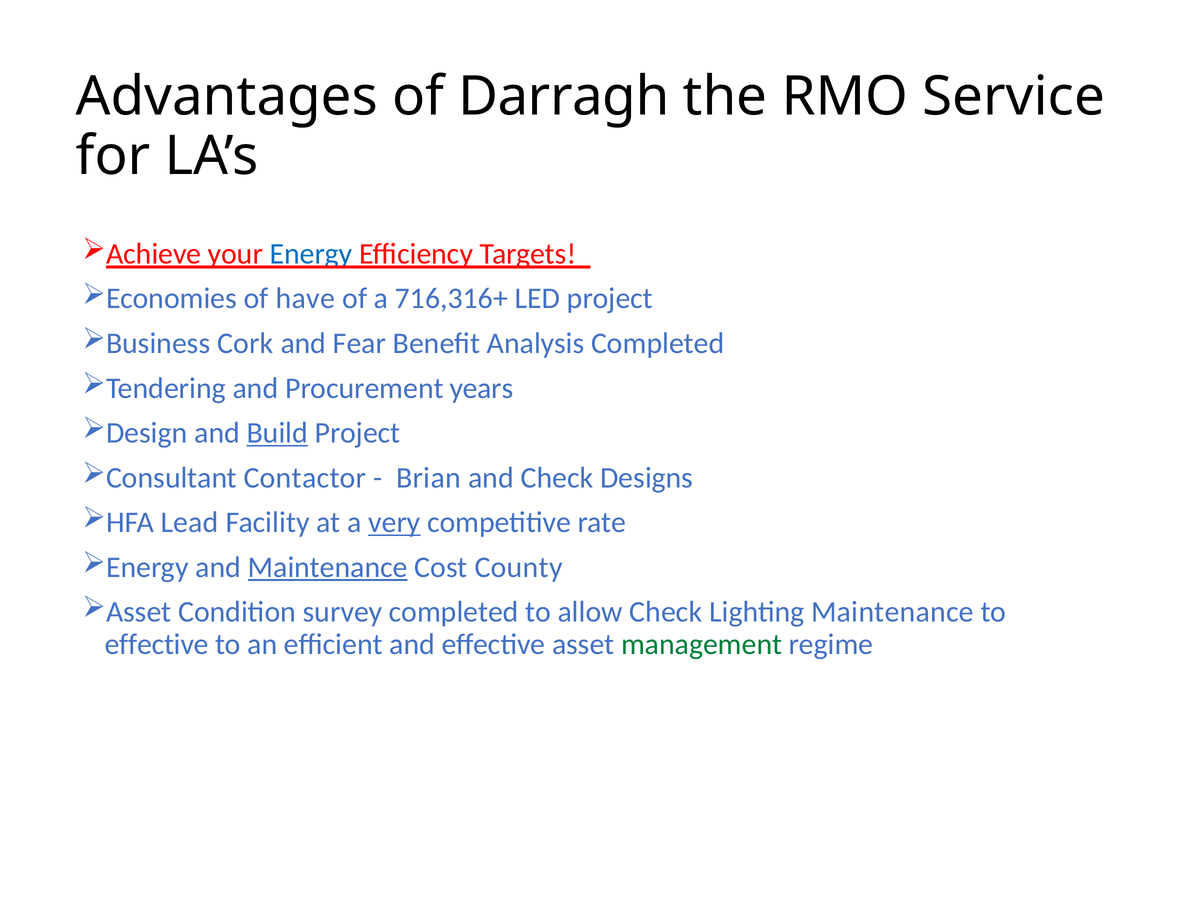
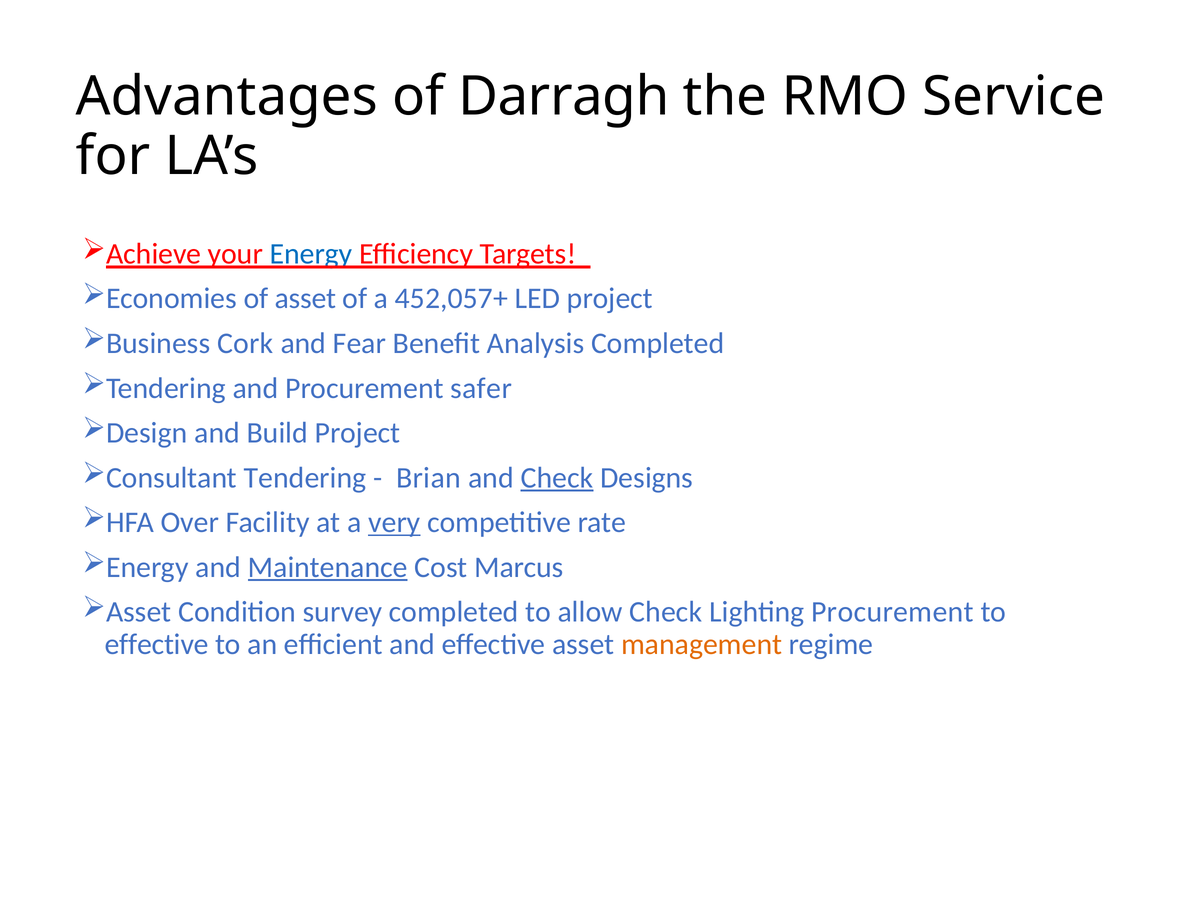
of have: have -> asset (306, 299)
716,316+: 716,316+ -> 452,057+ (451, 299)
years: years -> safer (481, 388)
Build underline: present -> none (277, 433)
Contactor: Contactor -> Tendering (305, 478)
Check underline: none -> present (557, 478)
Lead: Lead -> Over (190, 522)
County: County -> Marcus (519, 567)
Lighting Maintenance: Maintenance -> Procurement (892, 612)
management colour: green -> orange (702, 644)
